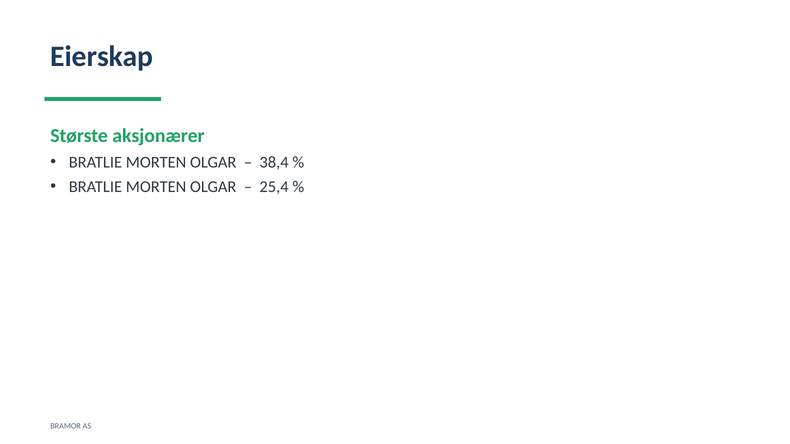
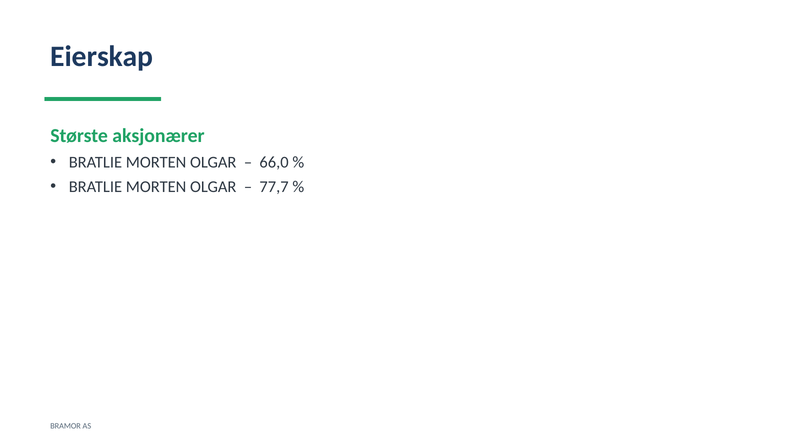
38,4: 38,4 -> 66,0 (274, 162)
25,4: 25,4 -> 77,7 (274, 187)
